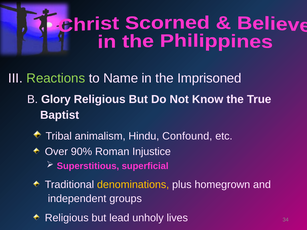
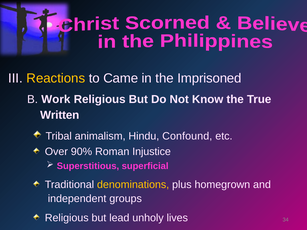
Reactions colour: light green -> yellow (56, 78)
Name: Name -> Came (121, 78)
Glory: Glory -> Work (56, 100)
Baptist: Baptist -> Written (60, 115)
